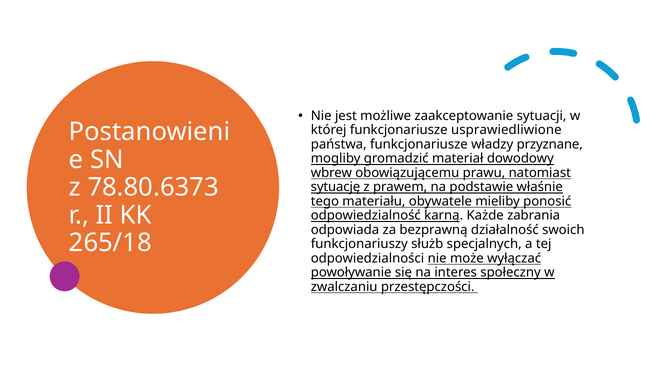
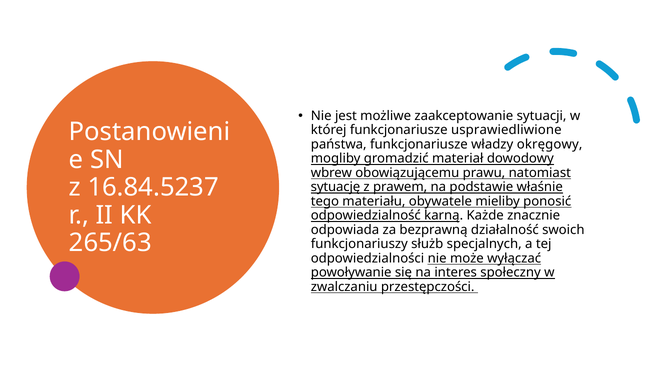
przyznane: przyznane -> okręgowy (550, 144)
78.80.6373: 78.80.6373 -> 16.84.5237 (153, 187)
zabrania: zabrania -> znacznie (534, 215)
265/18: 265/18 -> 265/63 (110, 243)
